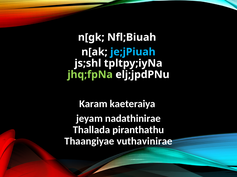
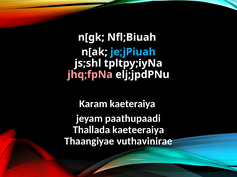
jhq;fpNa colour: light green -> pink (90, 75)
nadathinirae: nadathinirae -> paathupaadi (133, 119)
piranthathu: piranthathu -> kaeteeraiya (138, 130)
